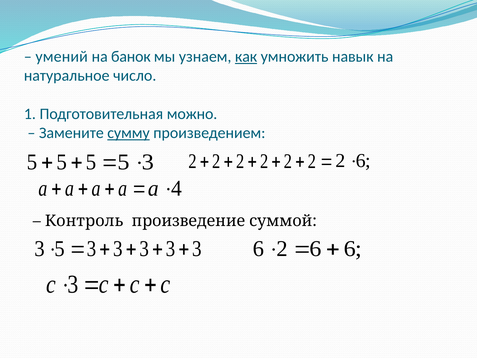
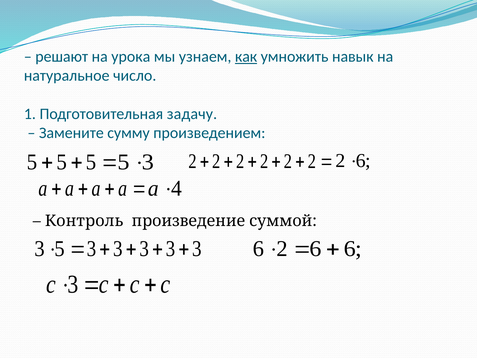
умений: умений -> решают (62, 57)
банок: банок -> урока (131, 57)
можно: можно -> задачу (192, 114)
сумму underline: present -> none (129, 133)
